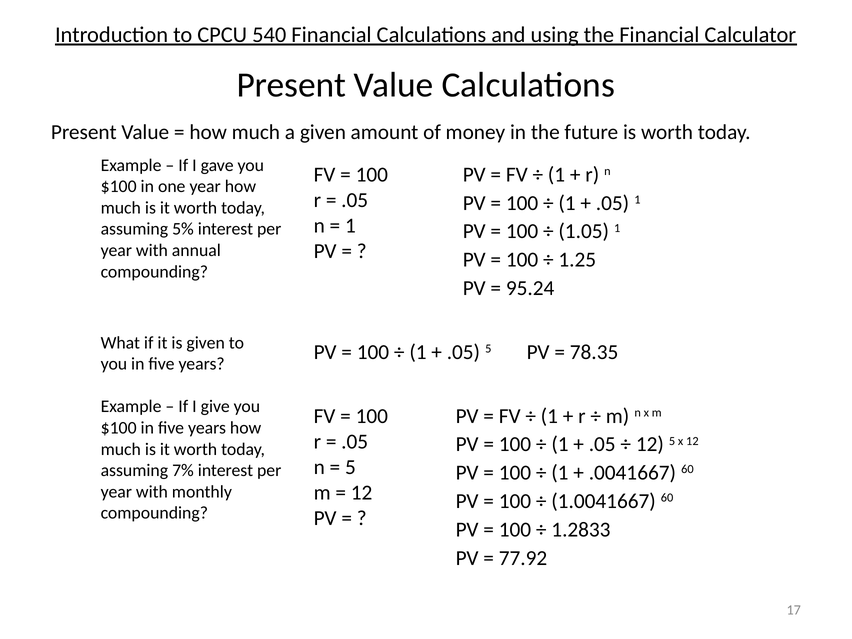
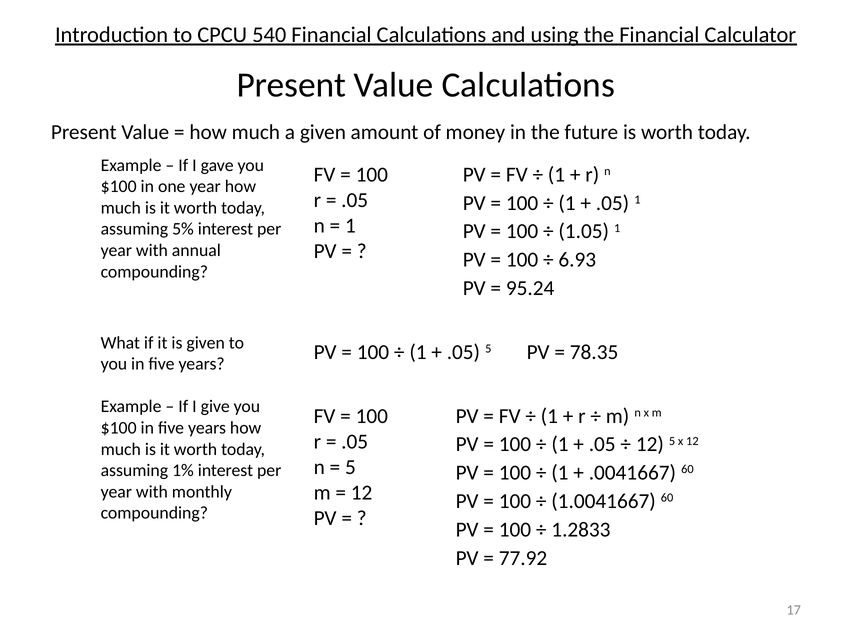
1.25: 1.25 -> 6.93 (577, 260)
7%: 7% -> 1% (183, 470)
